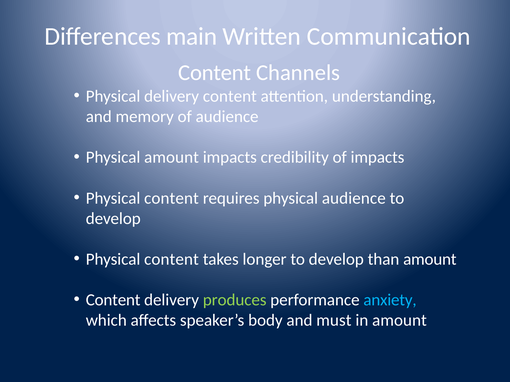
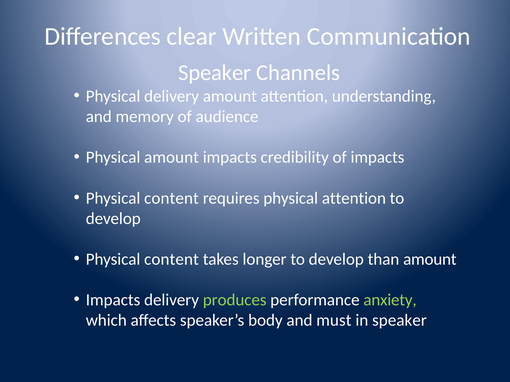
main: main -> clear (192, 37)
Content: Content -> Speaker (215, 73)
delivery content: content -> amount (230, 96)
physical audience: audience -> attention (354, 198)
Content: Content -> Impacts (113, 300)
anxiety colour: light blue -> light green (390, 300)
in amount: amount -> speaker (399, 321)
